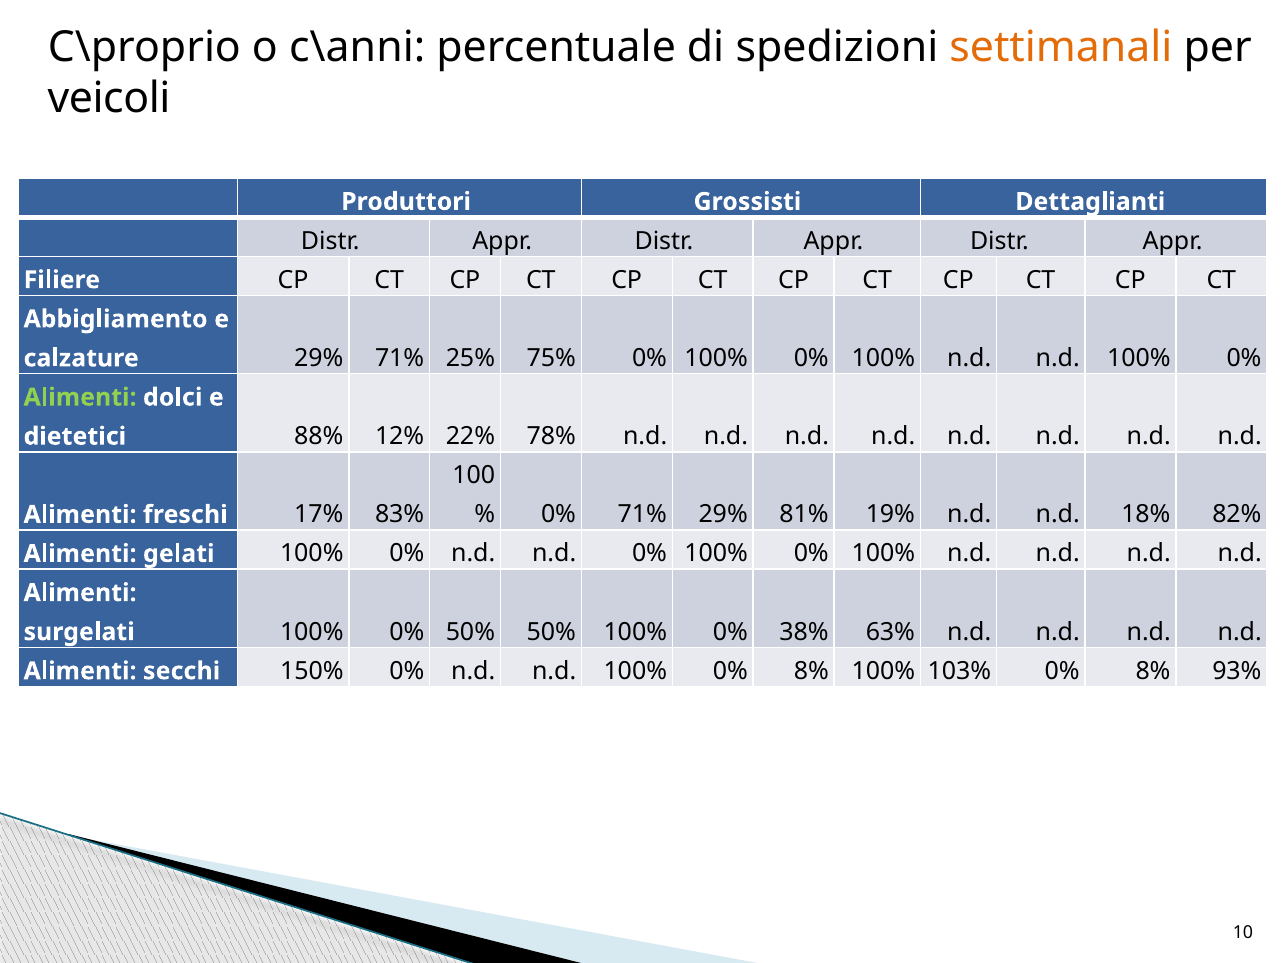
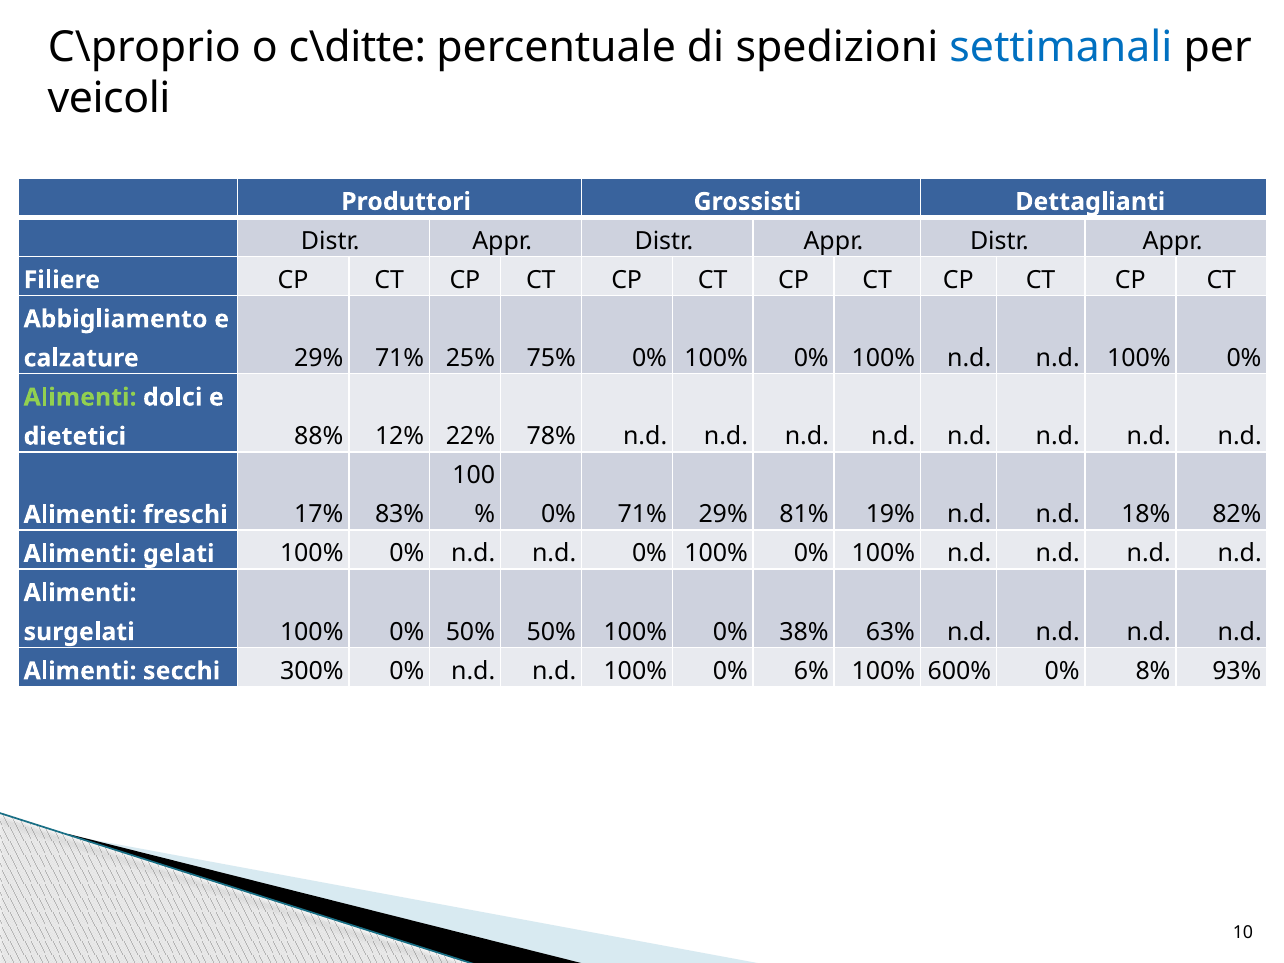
c\anni: c\anni -> c\ditte (357, 47)
settimanali colour: orange -> blue (1061, 47)
150%: 150% -> 300% (312, 671)
100% 0% 8%: 8% -> 6% (811, 671)
103%: 103% -> 600% (959, 671)
